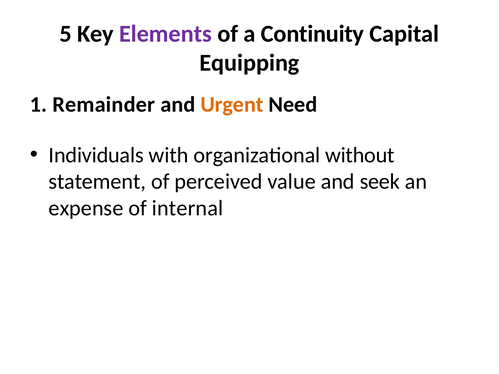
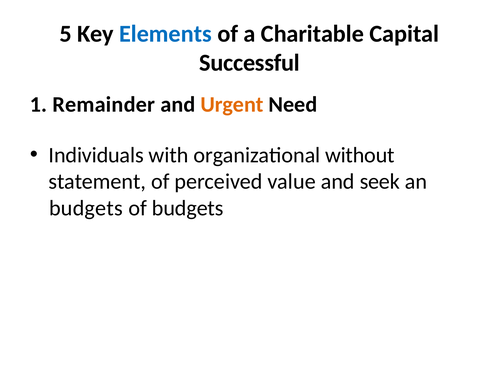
Elements colour: purple -> blue (165, 34)
Continuity: Continuity -> Charitable (312, 34)
Equipping: Equipping -> Successful (250, 63)
expense: expense -> budgets (86, 208)
of internal: internal -> budgets (188, 208)
